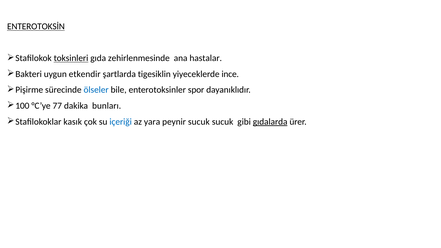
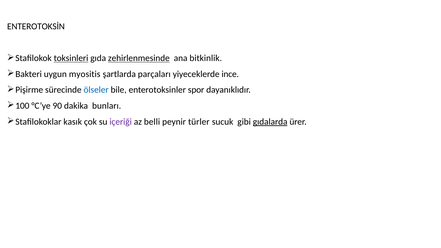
ENTEROTOKSİN underline: present -> none (36, 27)
zehirlenmesinde underline: none -> present (139, 58)
hastalar: hastalar -> bitkinlik (206, 58)
etkendir: etkendir -> myositis (85, 74)
tigesiklin: tigesiklin -> parçaları (154, 74)
77: 77 -> 90 (57, 106)
içeriği colour: blue -> purple (121, 122)
yara: yara -> belli (152, 122)
peynir sucuk: sucuk -> türler (199, 122)
